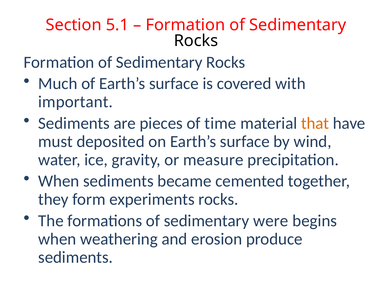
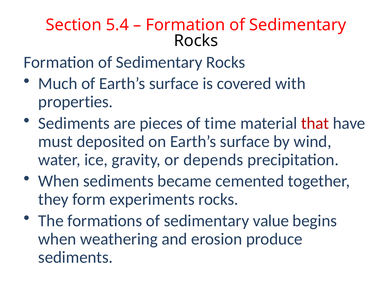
5.1: 5.1 -> 5.4 (117, 25)
important: important -> properties (76, 102)
that colour: orange -> red (315, 123)
measure: measure -> depends (213, 160)
were: were -> value (271, 221)
